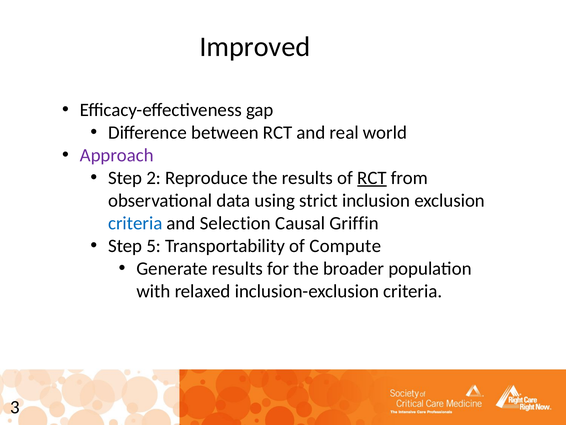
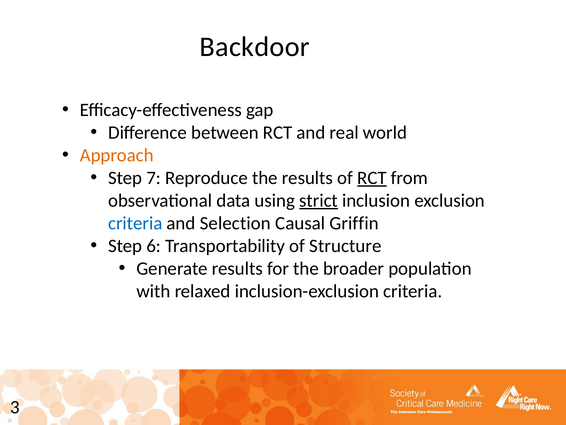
Improved: Improved -> Backdoor (255, 47)
Approach colour: purple -> orange (117, 155)
2: 2 -> 7 (154, 178)
strict underline: none -> present (319, 200)
5: 5 -> 6 (154, 246)
Compute: Compute -> Structure (345, 246)
